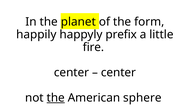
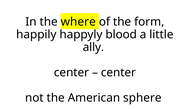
planet: planet -> where (78, 22)
prefix: prefix -> blood (121, 35)
fire: fire -> ally (93, 47)
the underline: present -> none (56, 98)
